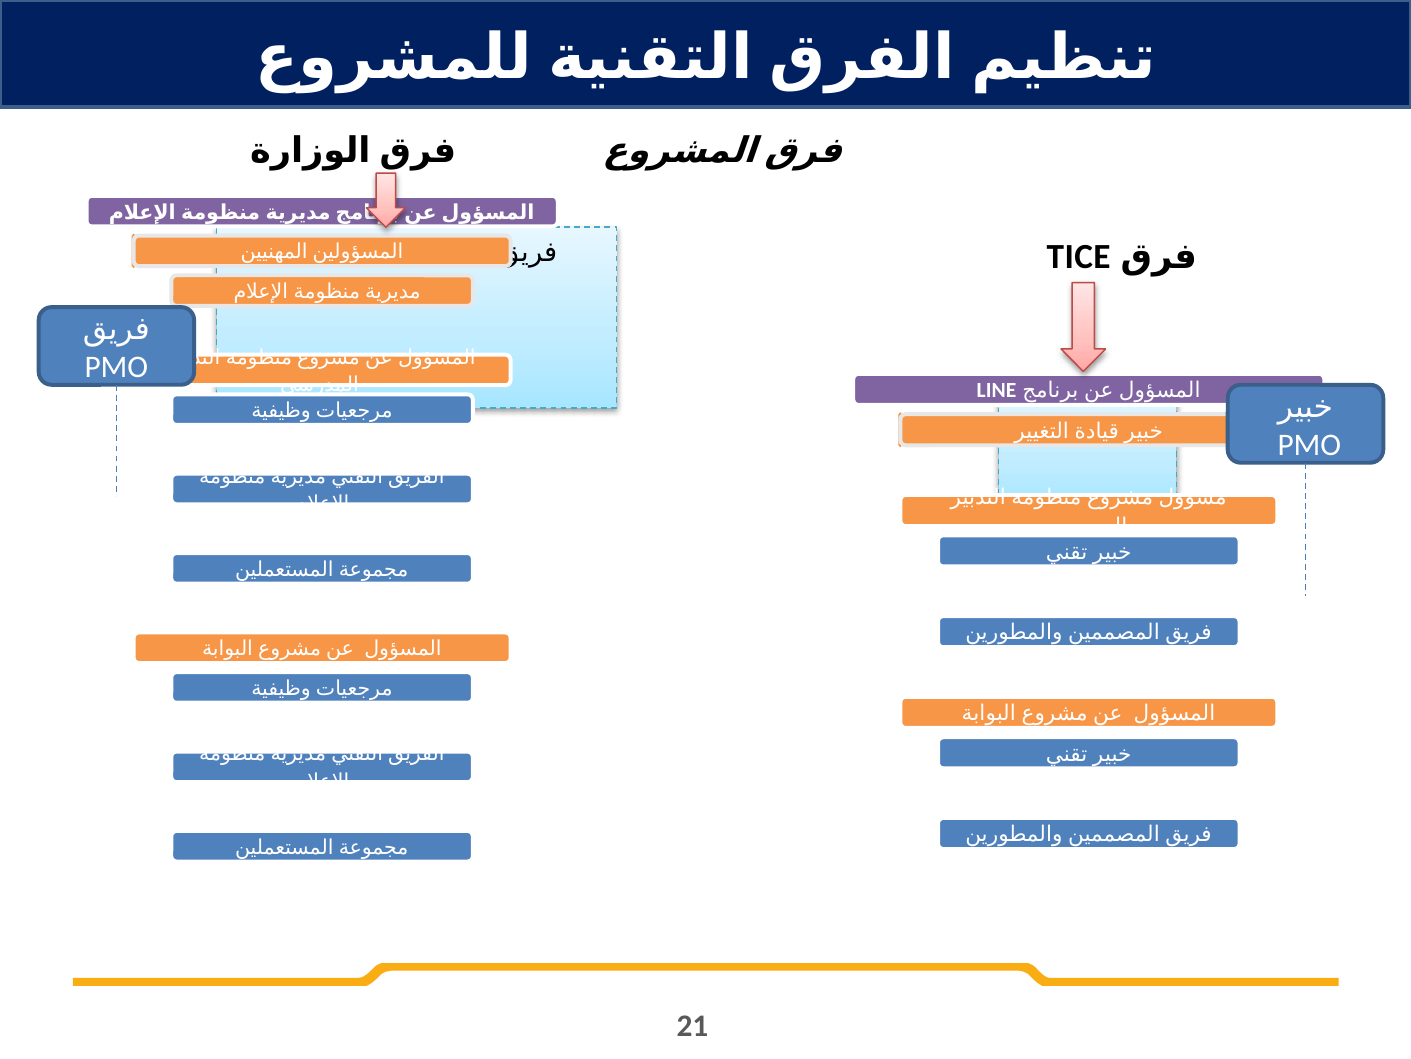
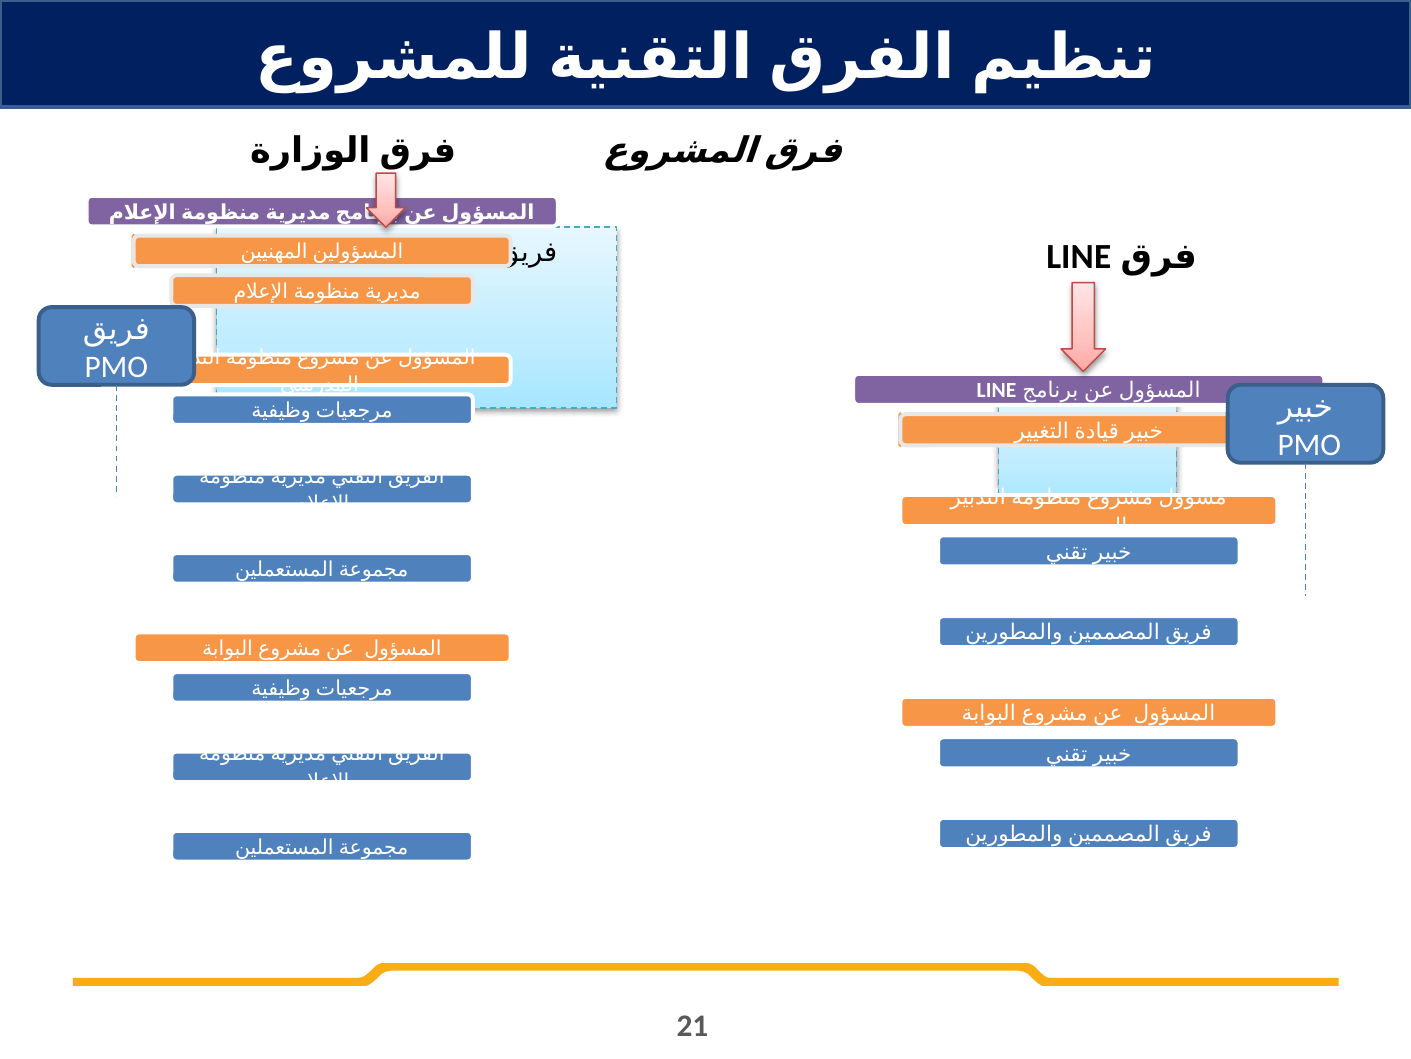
TICE: TICE -> LINE (1079, 257)
